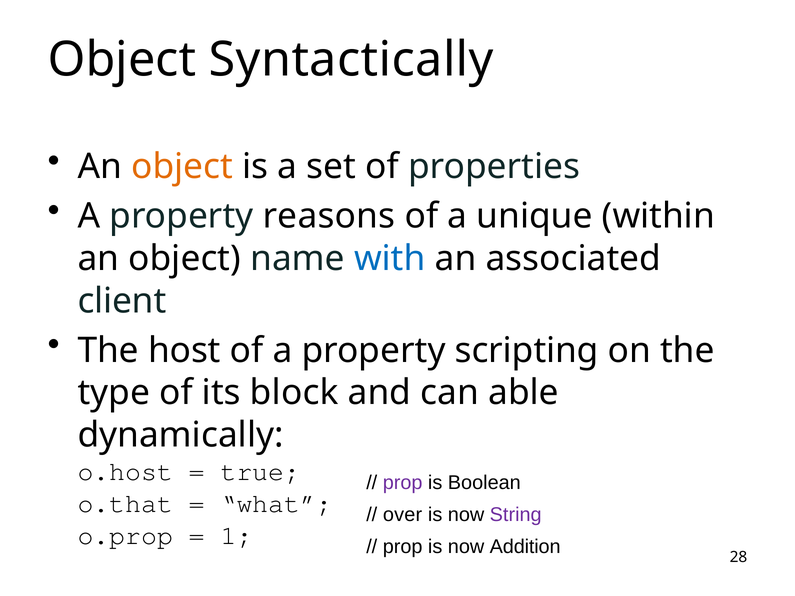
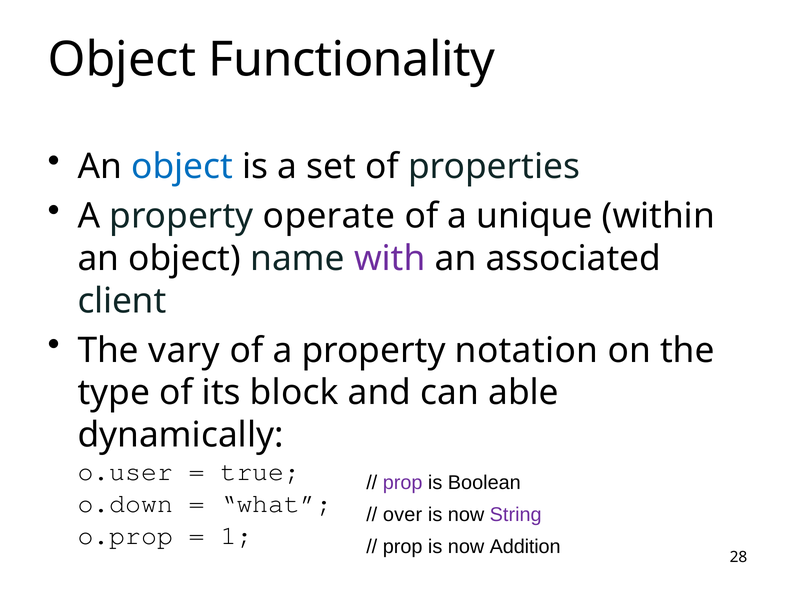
Syntactically: Syntactically -> Functionality (352, 60)
object colour: orange -> blue (182, 167)
reasons: reasons -> operate (329, 216)
with colour: blue -> purple (390, 259)
host: host -> vary (184, 351)
scripting: scripting -> notation (526, 351)
o.host: o.host -> o.user (125, 472)
o.that: o.that -> o.down (125, 504)
